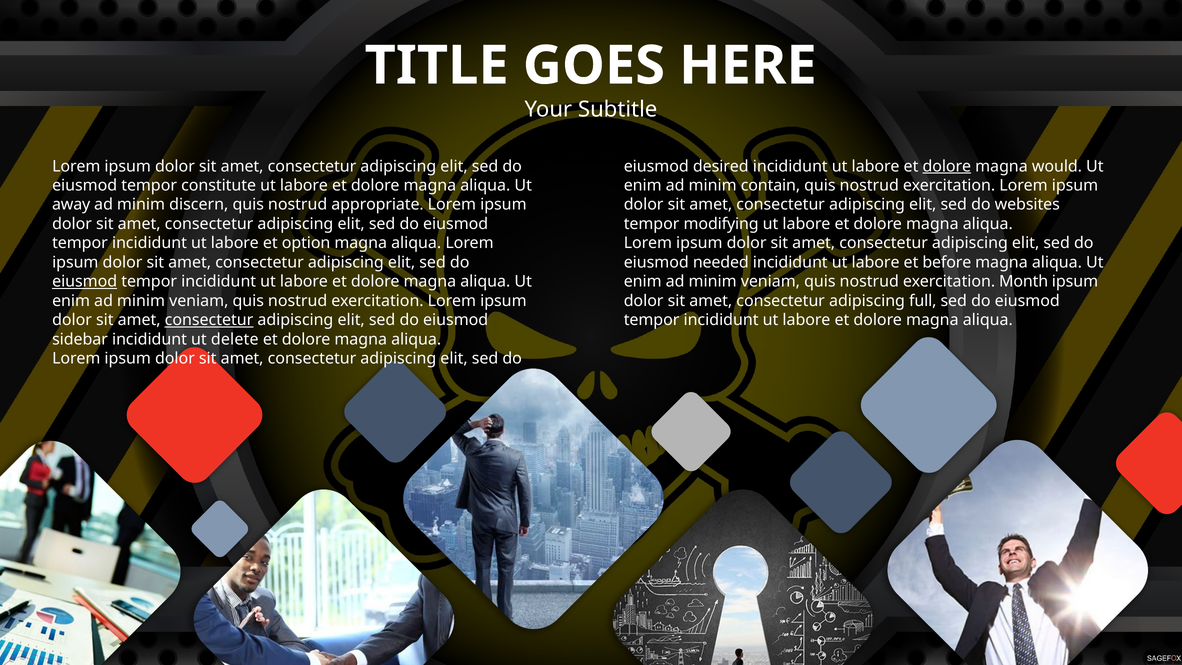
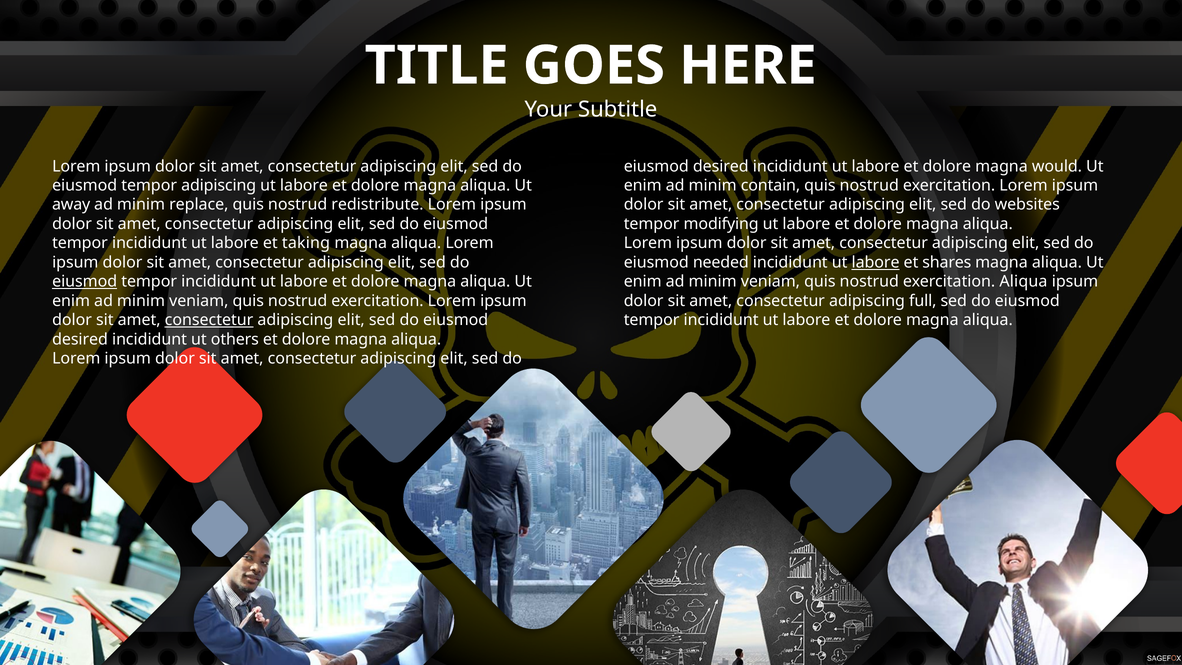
dolore underline: present -> none (947, 166)
tempor constitute: constitute -> adipiscing (219, 185)
discern: discern -> replace (199, 205)
appropriate: appropriate -> redistribute (377, 205)
option: option -> taking (306, 243)
labore underline: none -> present (876, 262)
before: before -> shares (947, 262)
exercitation Month: Month -> Aliqua (1023, 282)
sidebar: sidebar -> desired (80, 339)
delete: delete -> others (235, 339)
